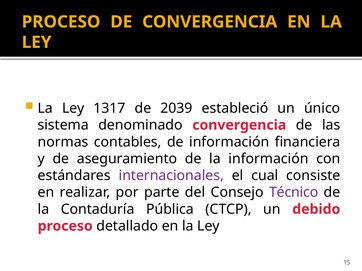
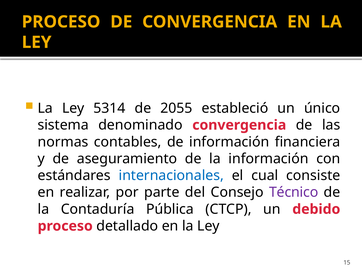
1317: 1317 -> 5314 (109, 108)
2039: 2039 -> 2055 (176, 108)
internacionales colour: purple -> blue (171, 176)
